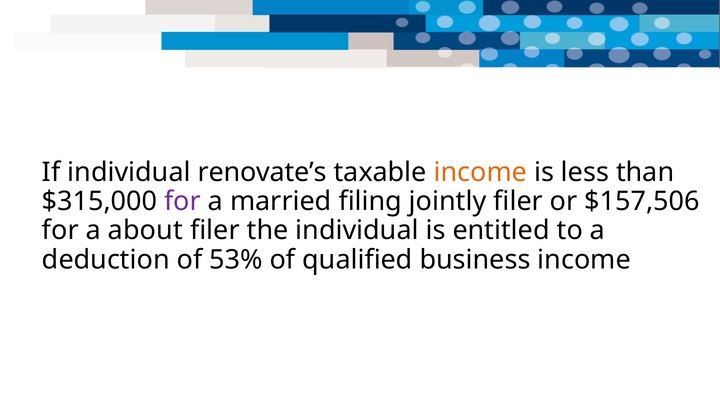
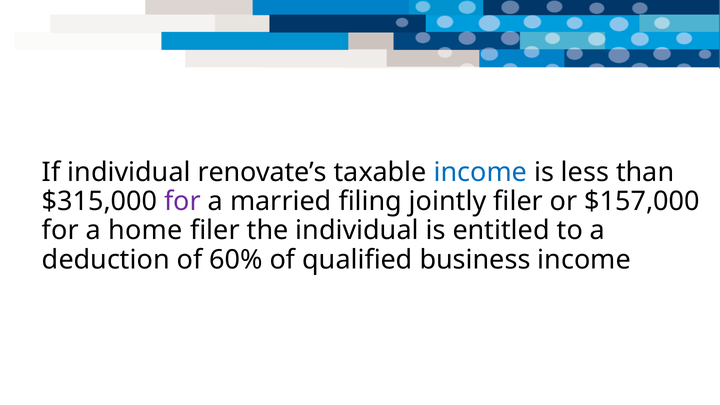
income colour: orange -> blue (480, 172)
$157,506: $157,506 -> $157,000 (642, 201)
about: about -> home (145, 231)
53%: 53% -> 60% (236, 260)
